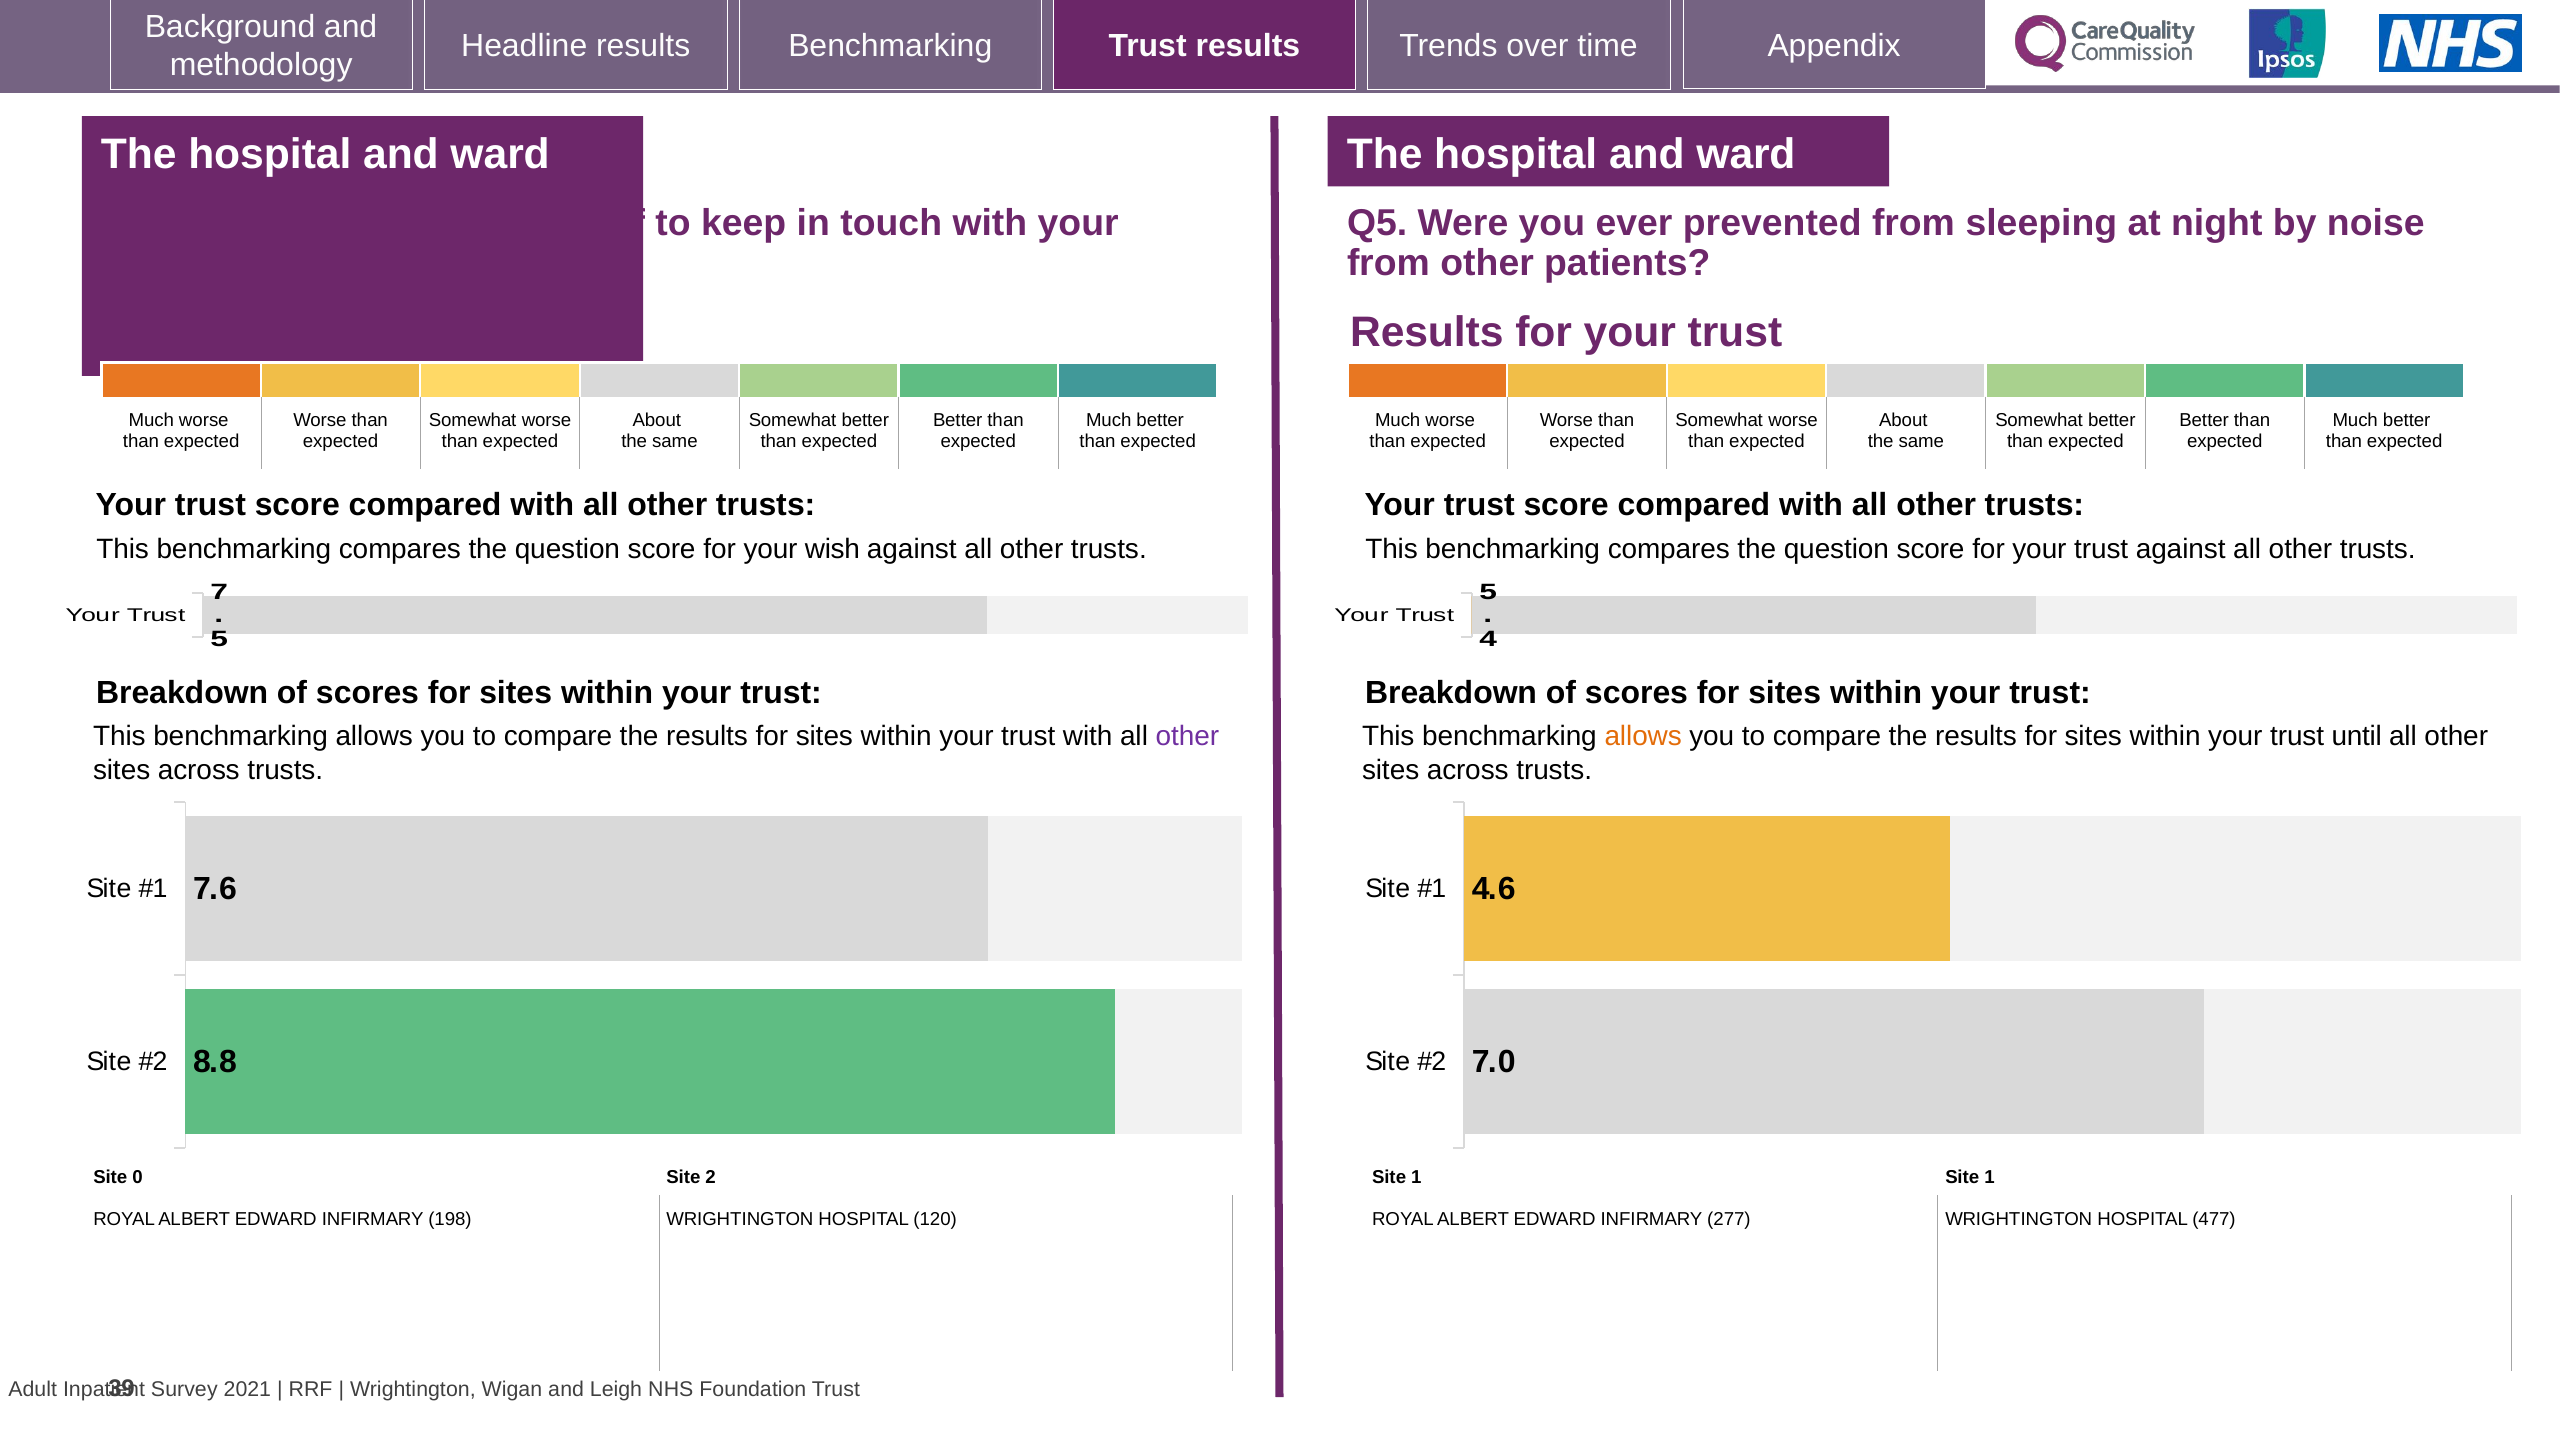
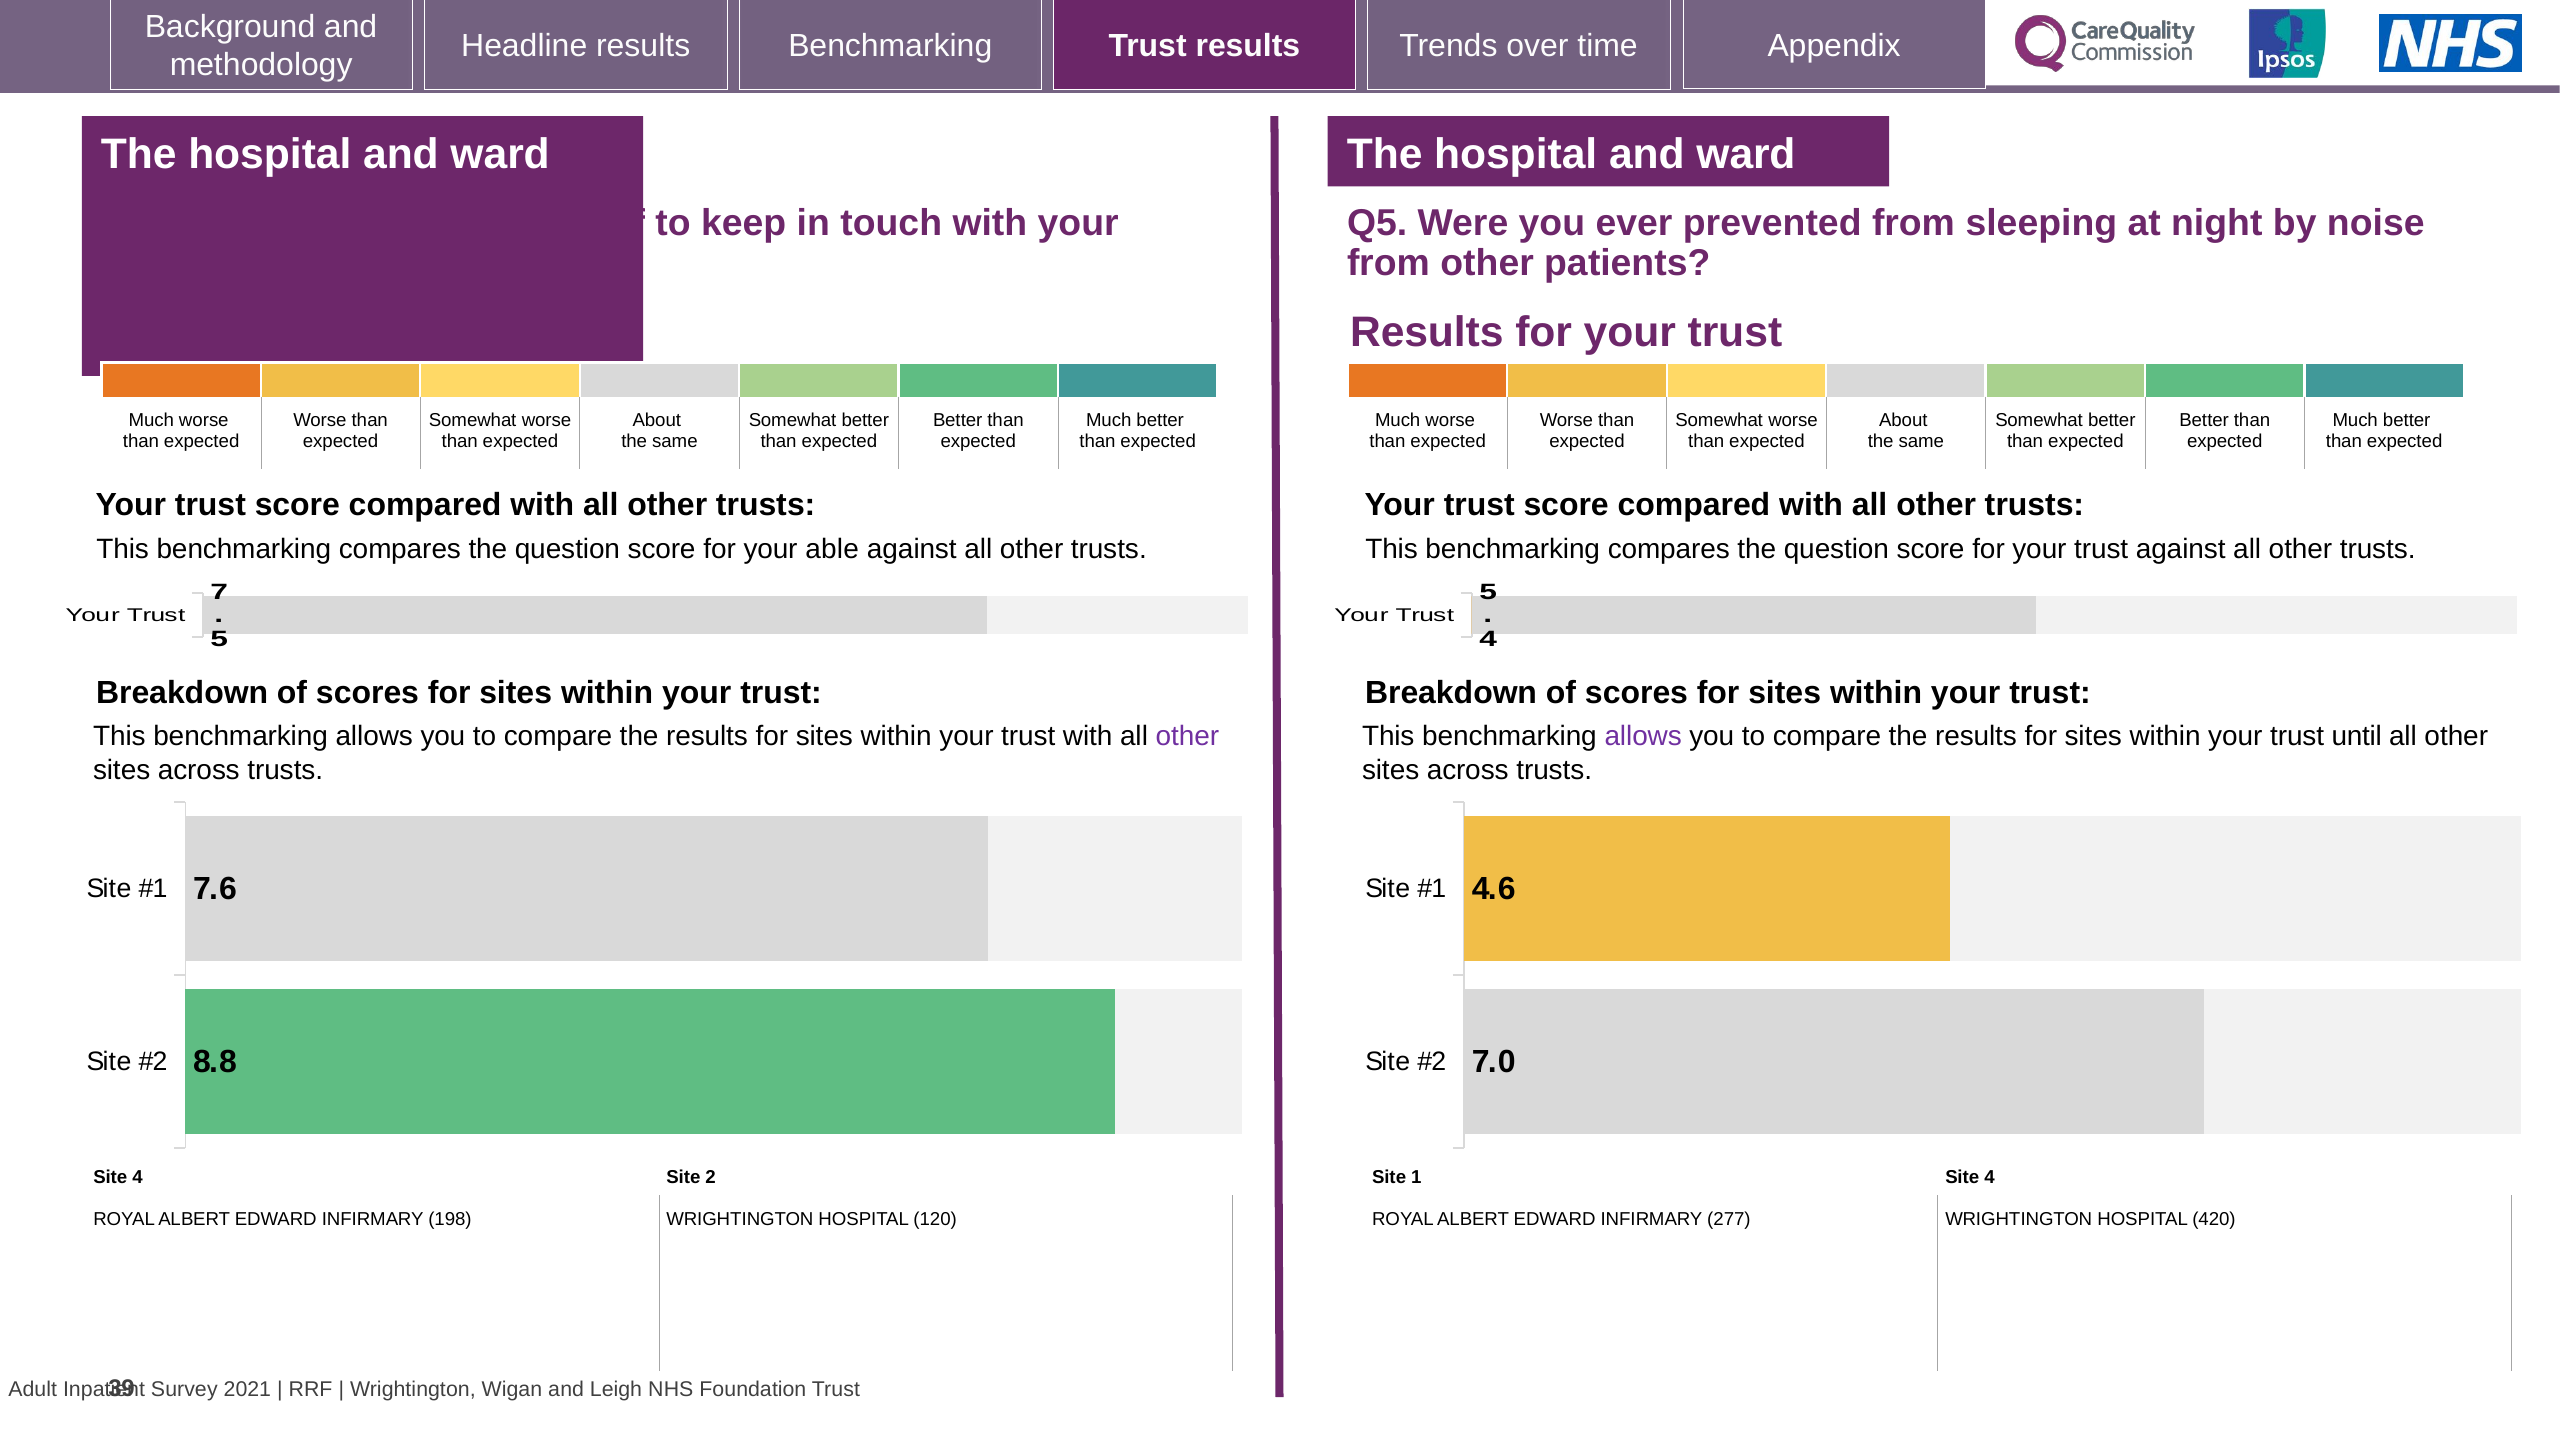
wish: wish -> able (832, 550)
allows colour: orange -> purple (1643, 736)
0: 0 -> 4 (138, 1177)
1 Site 1: 1 -> 4 (1989, 1177)
477: 477 -> 420 (2214, 1219)
